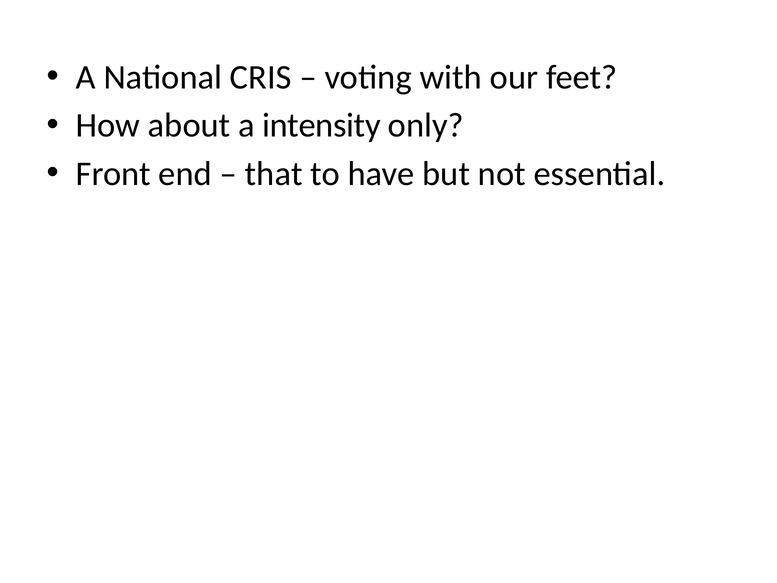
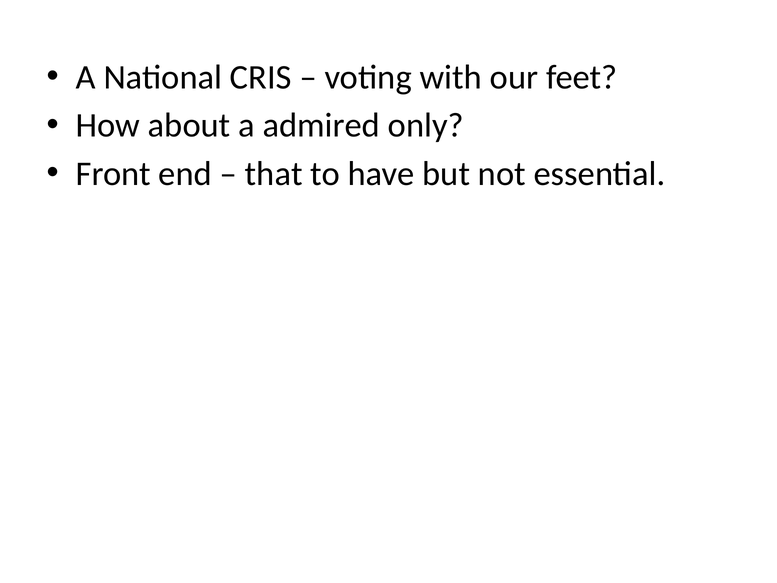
intensity: intensity -> admired (321, 125)
